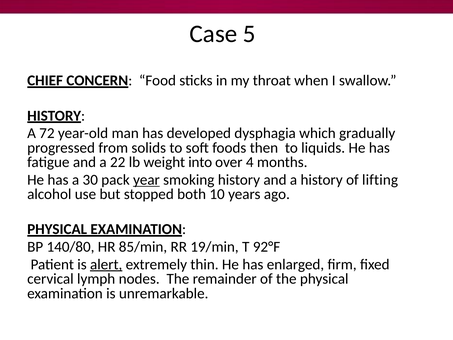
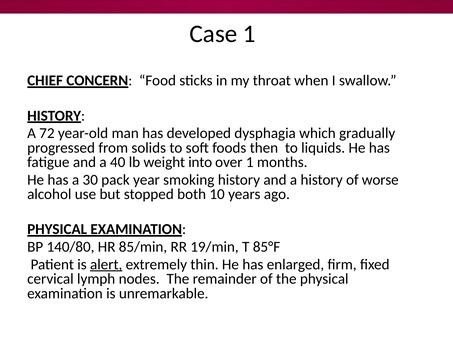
Case 5: 5 -> 1 (249, 34)
22: 22 -> 40 (118, 162)
over 4: 4 -> 1 (250, 162)
year underline: present -> none (146, 180)
lifting: lifting -> worse (380, 180)
92°F: 92°F -> 85°F (267, 247)
